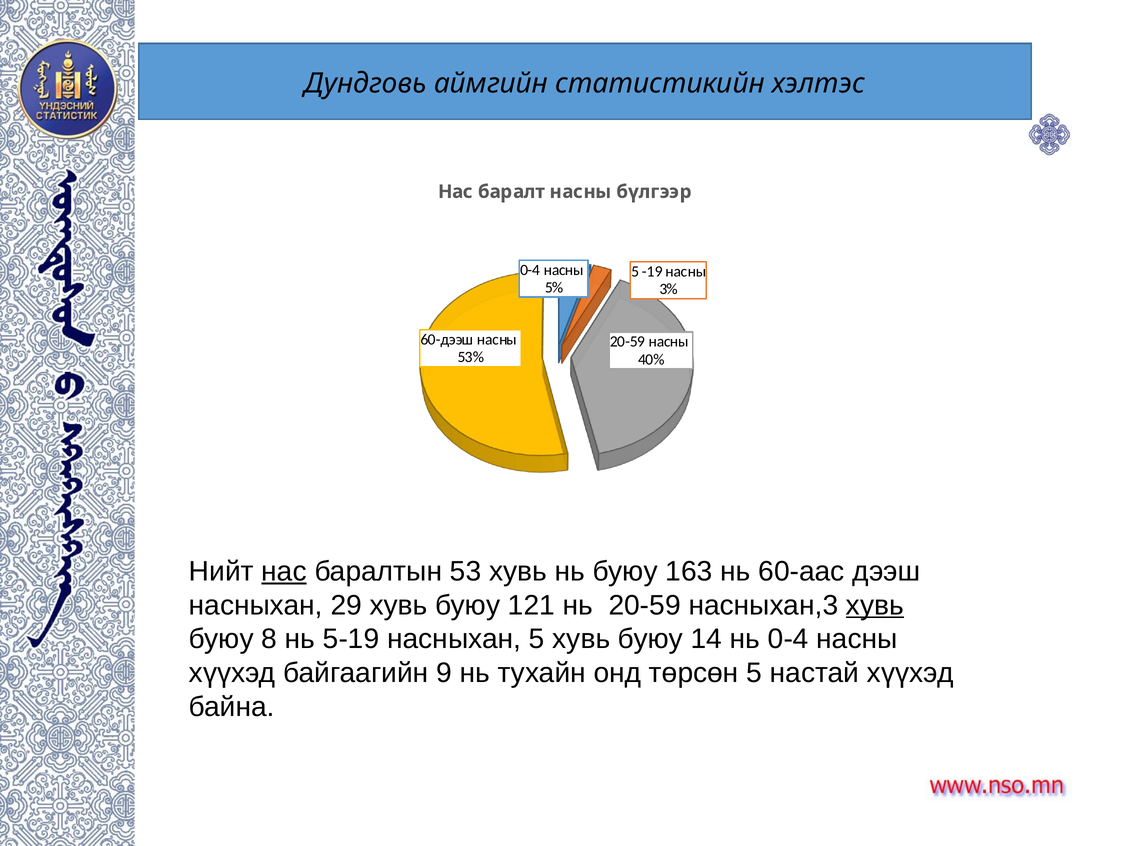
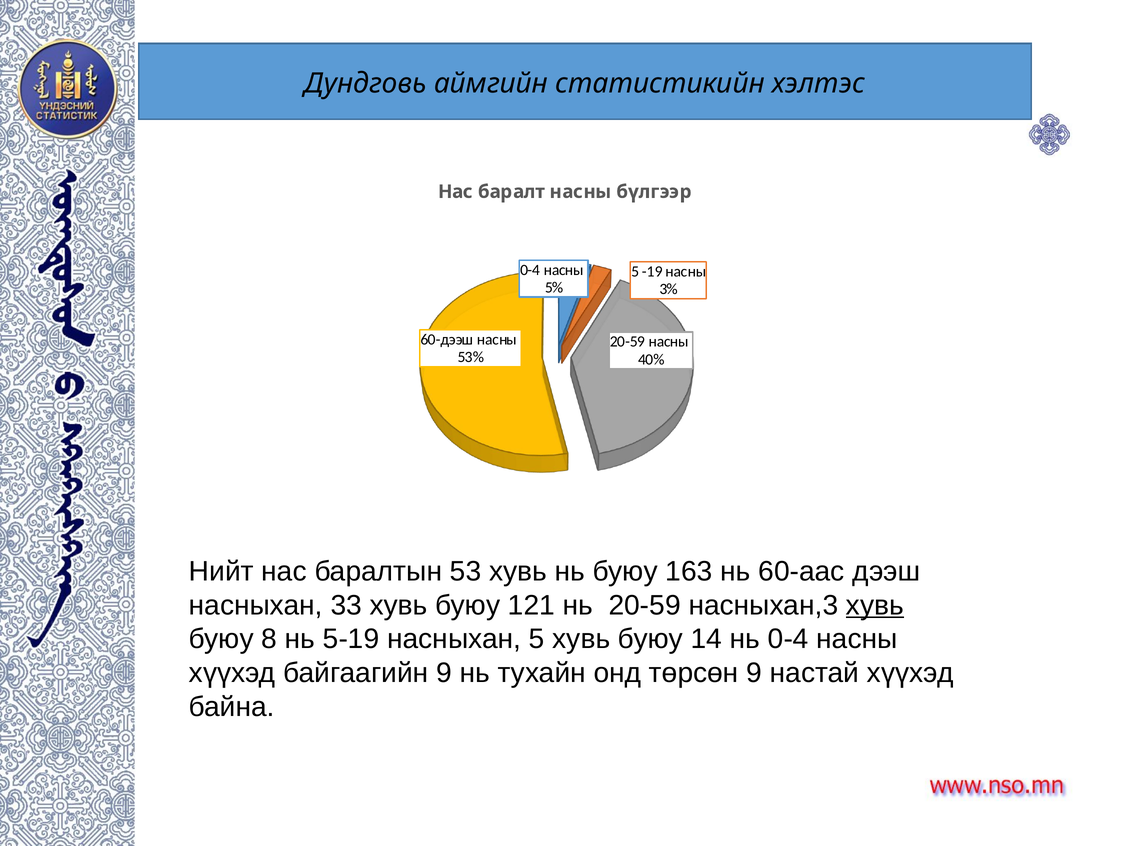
нас underline: present -> none (284, 571)
29: 29 -> 33 (346, 605)
төрсөн 5: 5 -> 9 (754, 673)
